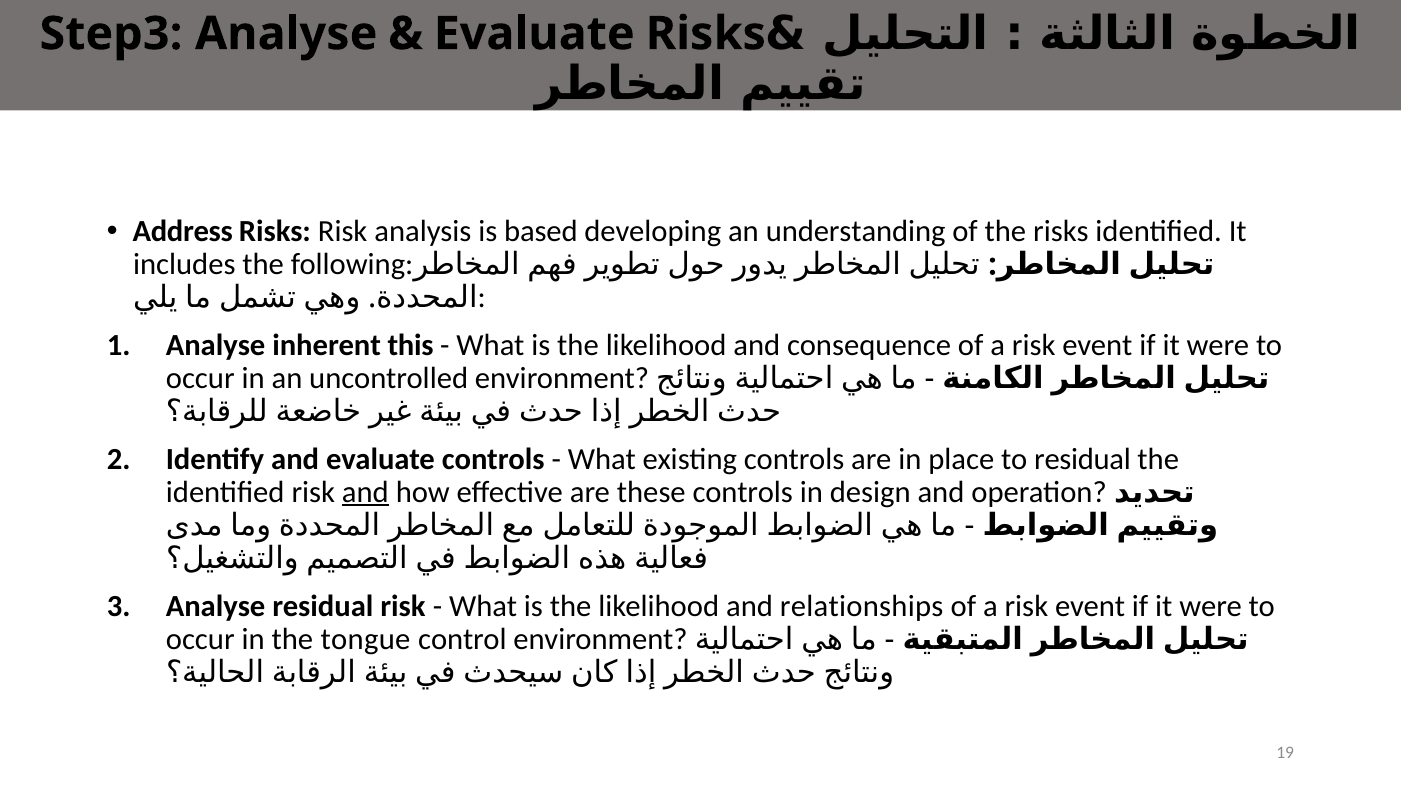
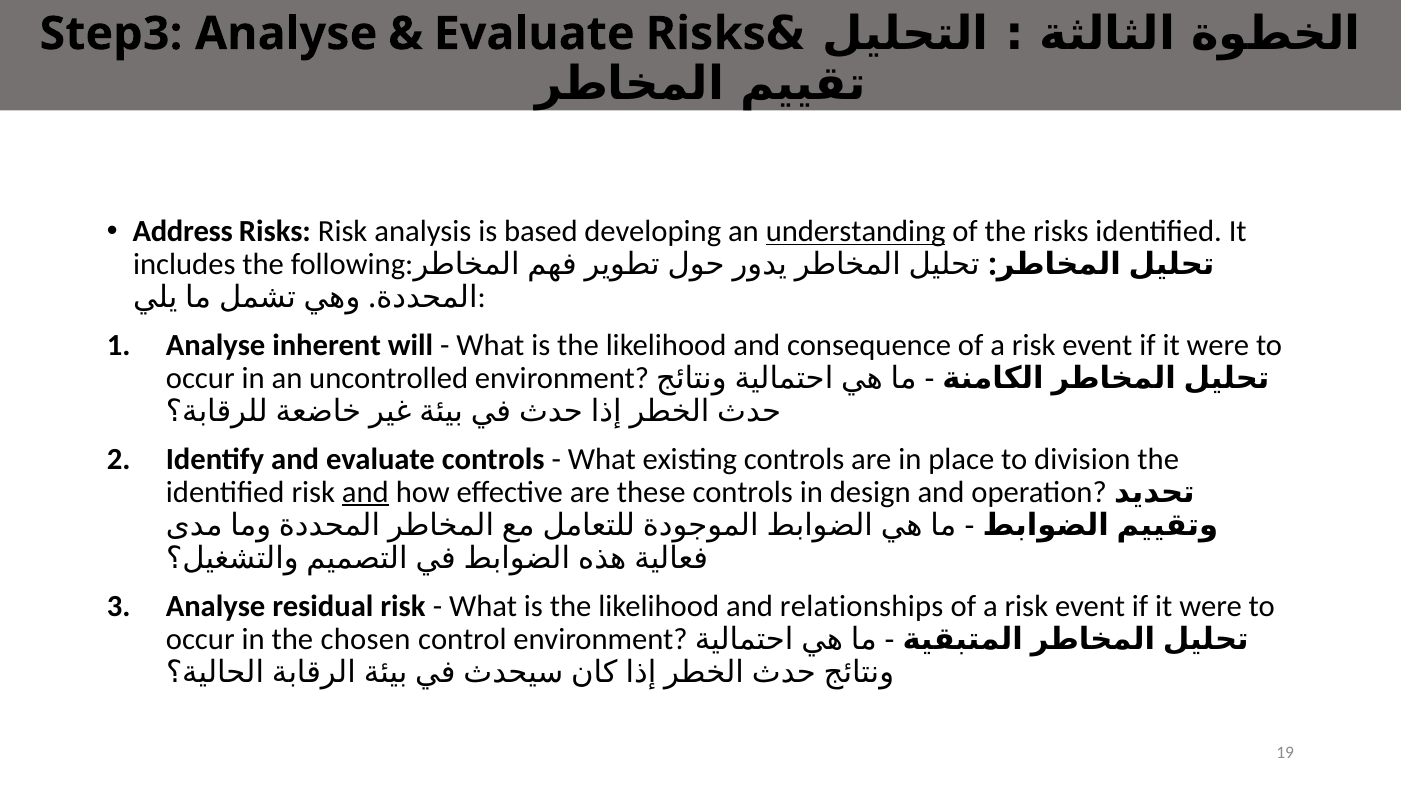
understanding underline: none -> present (856, 231)
this: this -> will (410, 345)
to residual: residual -> division (1082, 459)
tongue: tongue -> chosen (366, 639)
